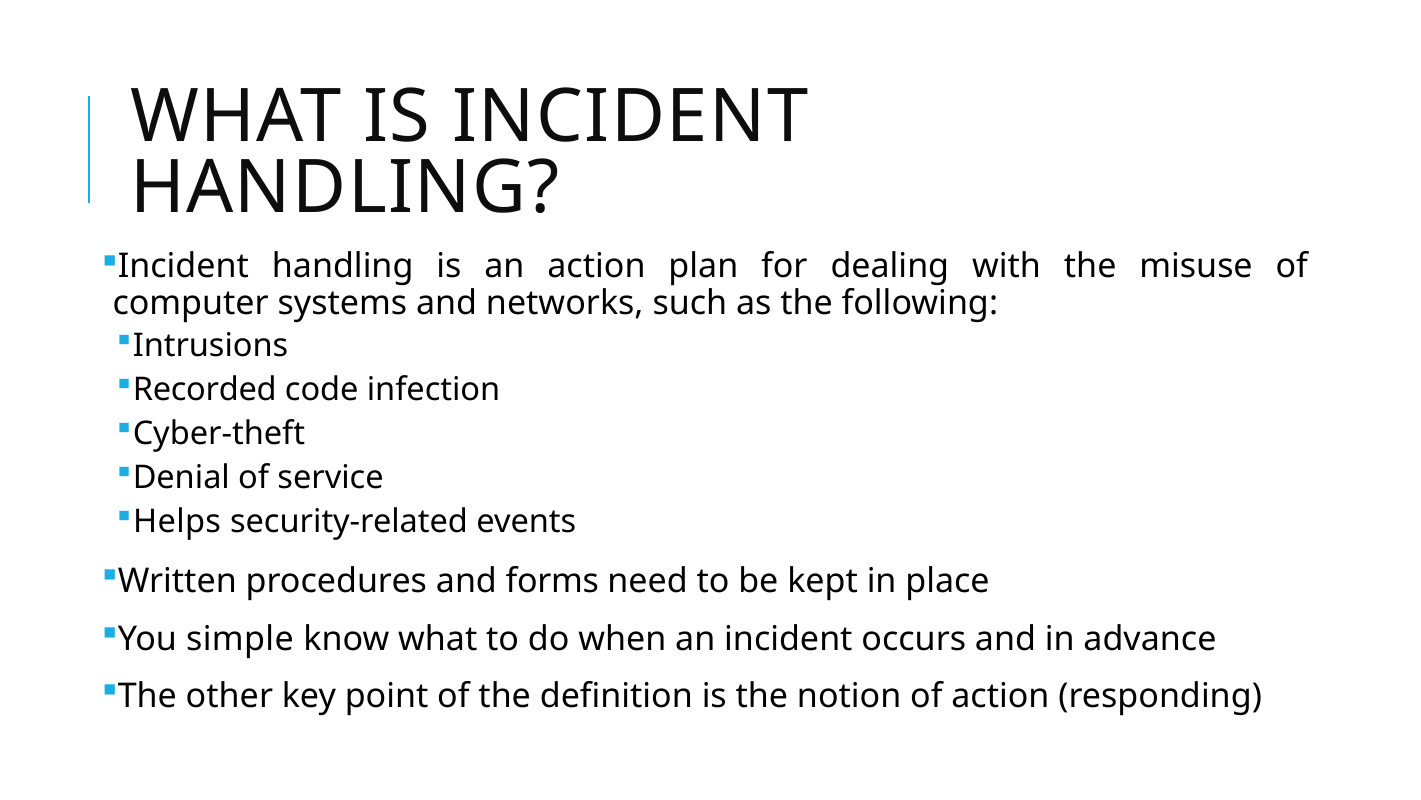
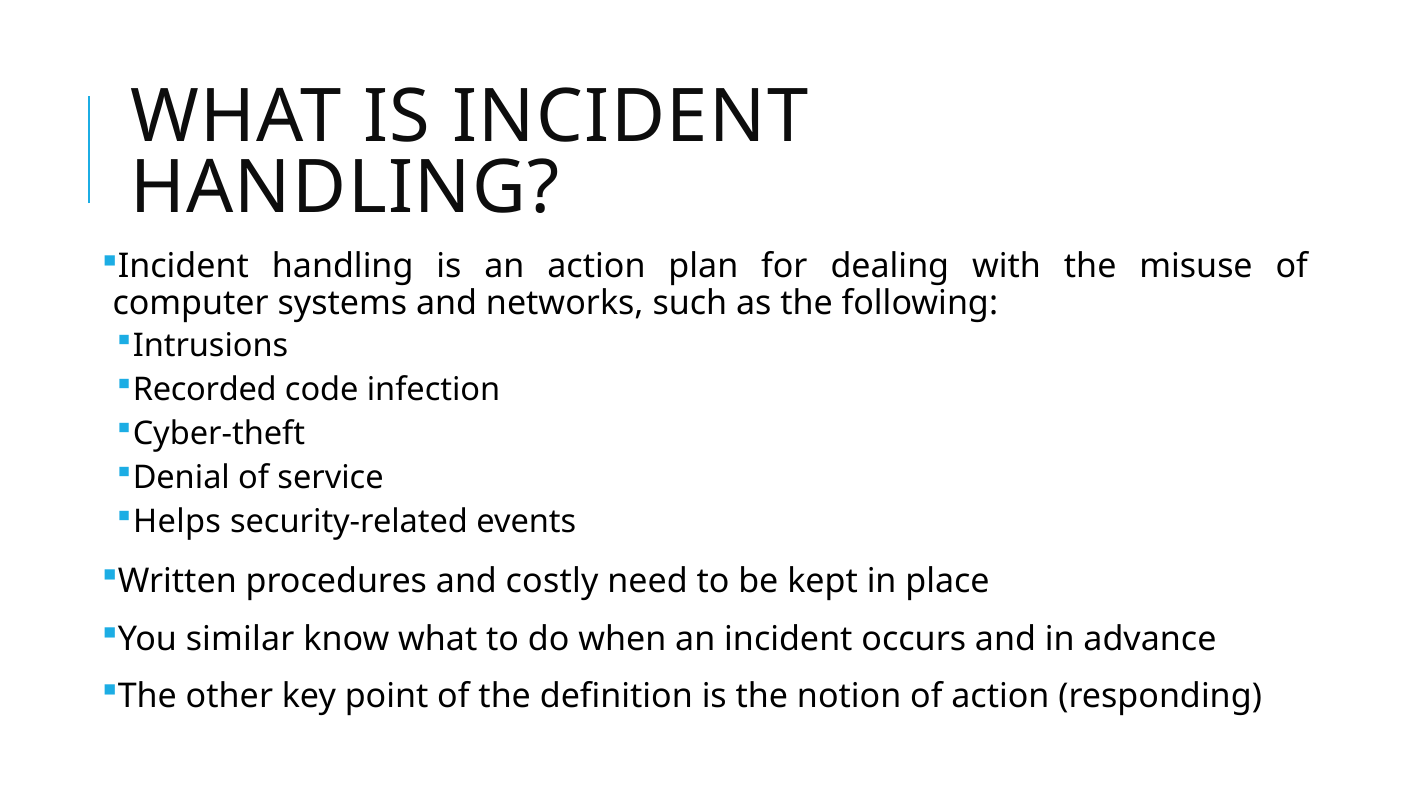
forms: forms -> costly (552, 581)
simple: simple -> similar (240, 638)
